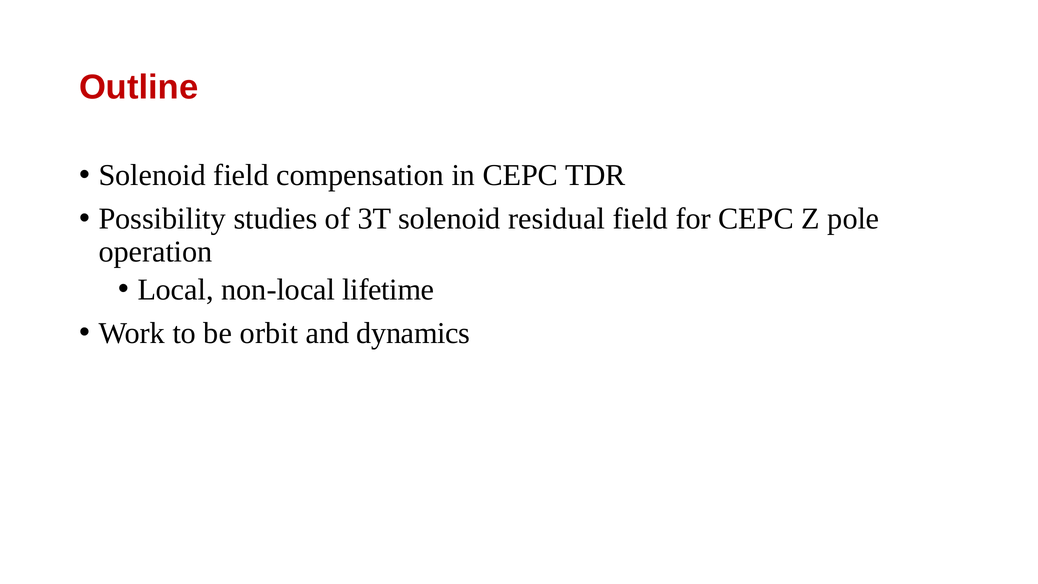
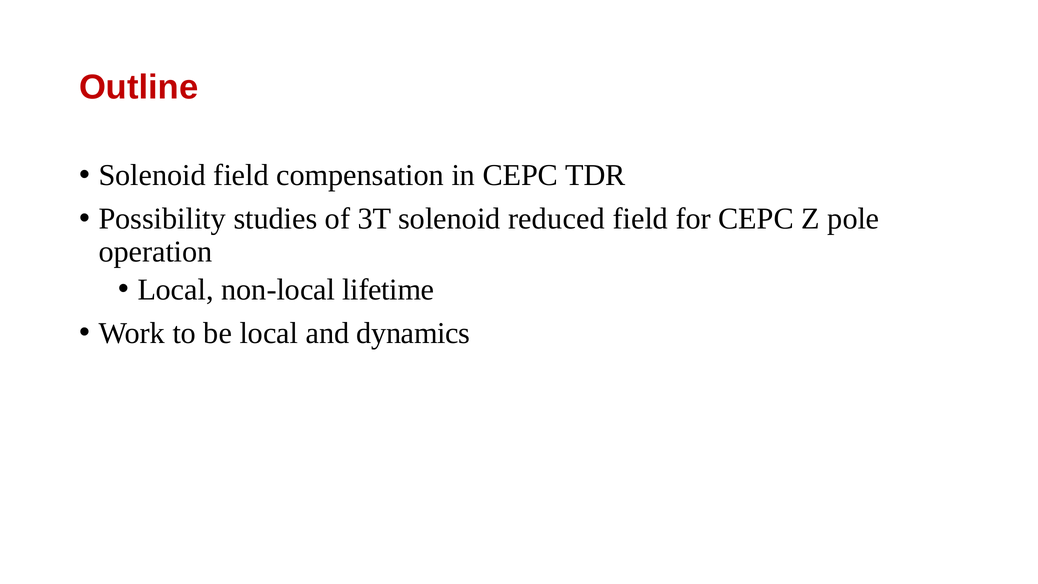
residual: residual -> reduced (557, 219)
be orbit: orbit -> local (269, 333)
